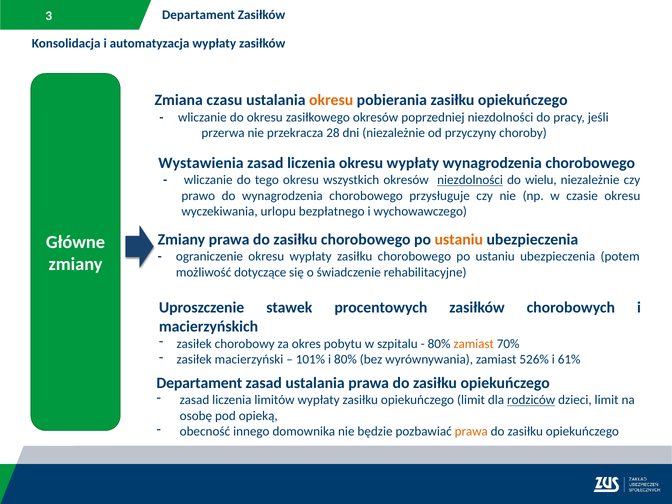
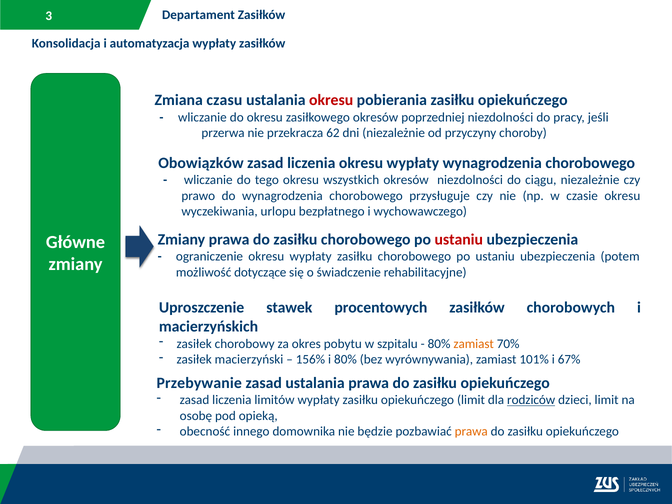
okresu colour: orange -> red (331, 100)
28: 28 -> 62 (333, 133)
Wystawienia: Wystawienia -> Obowiązków (201, 163)
niezdolności underline: present -> none (470, 180)
wielu: wielu -> ciągu (541, 180)
ustaniu colour: orange -> red (459, 239)
101%: 101% -> 156% (310, 360)
526%: 526% -> 101% (534, 360)
61%: 61% -> 67% (569, 360)
Departament: Departament -> Przebywanie (199, 383)
